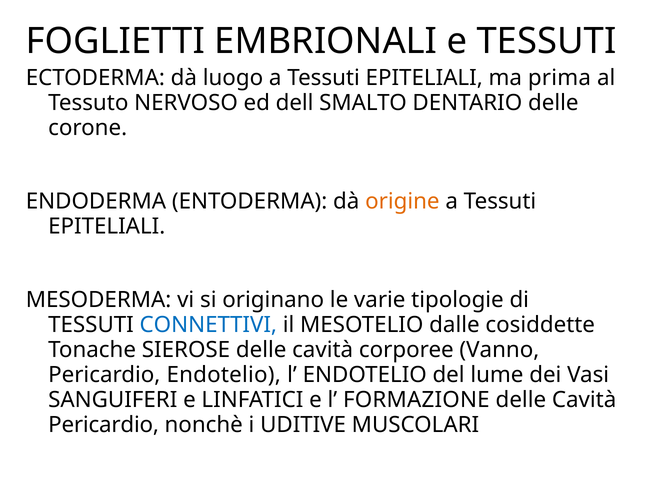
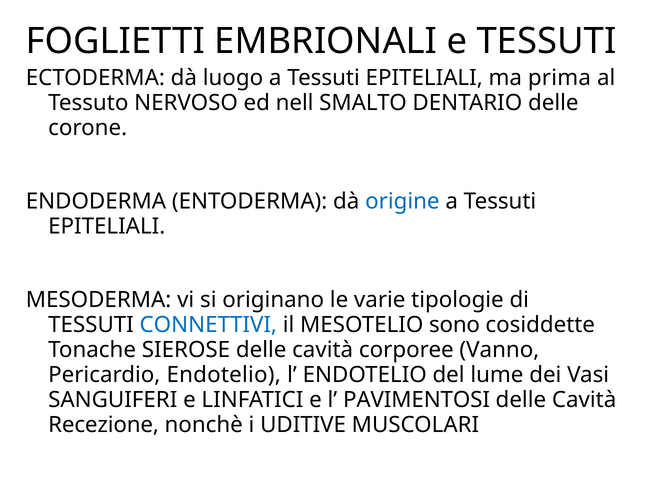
dell: dell -> nell (295, 103)
origine colour: orange -> blue (402, 201)
dalle: dalle -> sono (455, 325)
FORMAZIONE: FORMAZIONE -> PAVIMENTOSI (416, 400)
Pericardio: Pericardio -> Recezione (104, 424)
